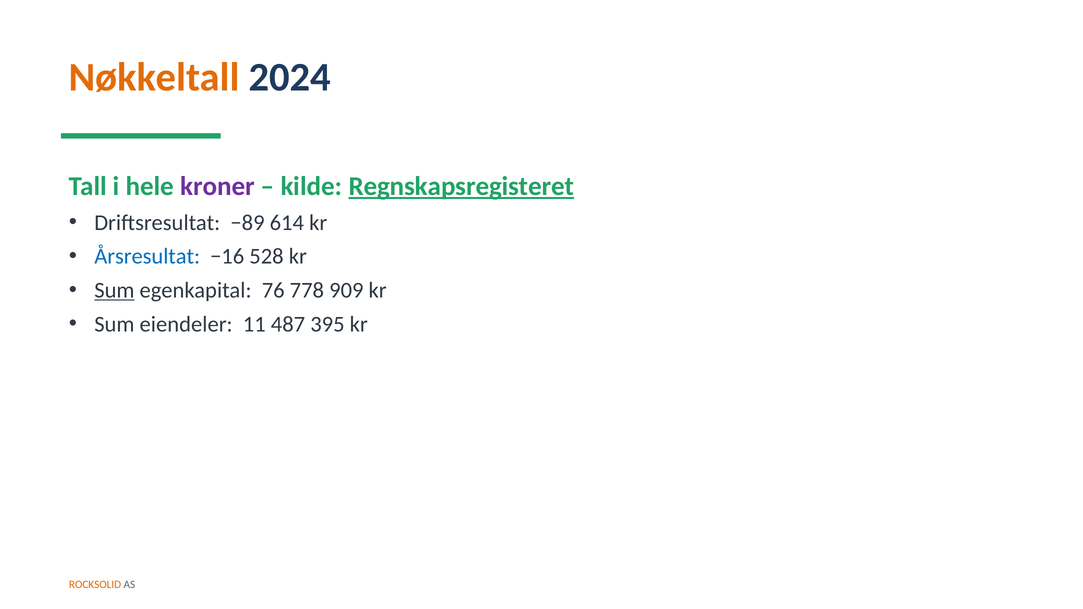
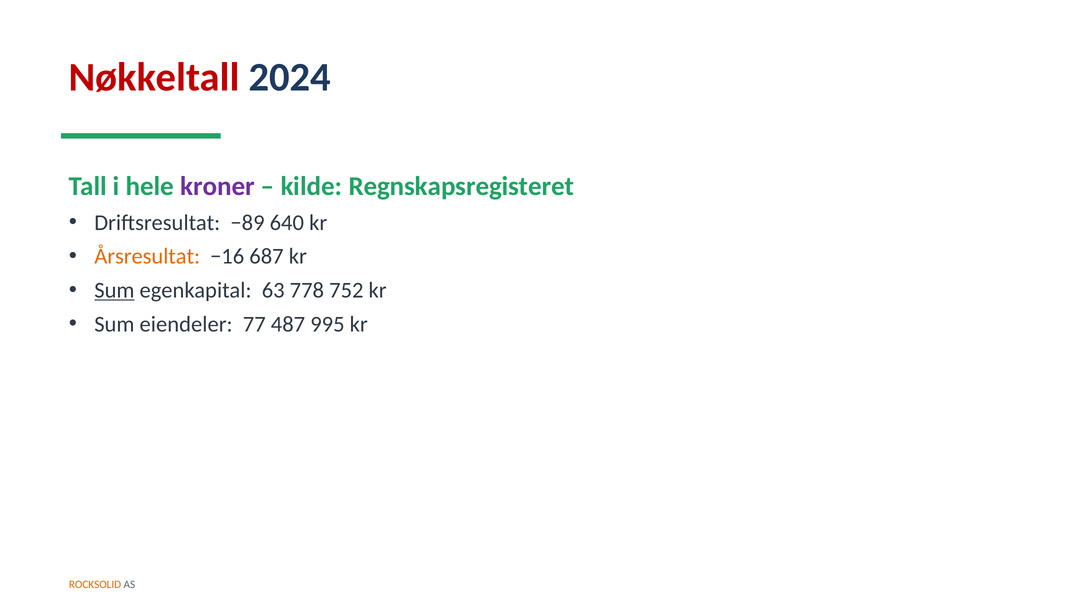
Nøkkeltall colour: orange -> red (154, 77)
Regnskapsregisteret underline: present -> none (461, 186)
614: 614 -> 640 (287, 223)
Årsresultat colour: blue -> orange (147, 257)
528: 528 -> 687 (267, 257)
76: 76 -> 63 (273, 290)
909: 909 -> 752 (346, 290)
11: 11 -> 77 (254, 324)
395: 395 -> 995 (327, 324)
